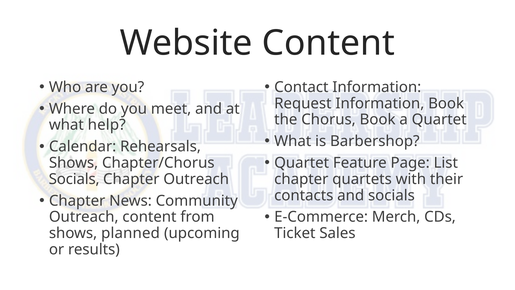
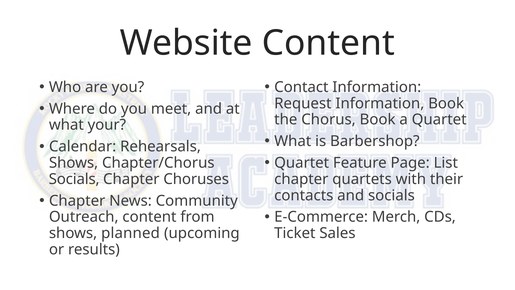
help: help -> your (107, 125)
Chapter Outreach: Outreach -> Choruses (196, 179)
